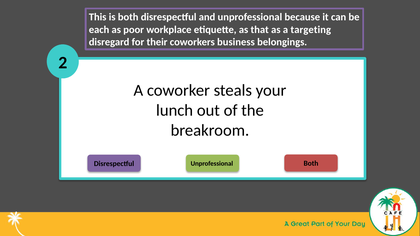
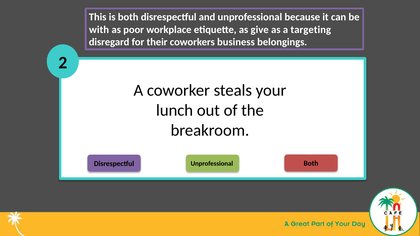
each: each -> with (99, 30)
that: that -> give (260, 30)
